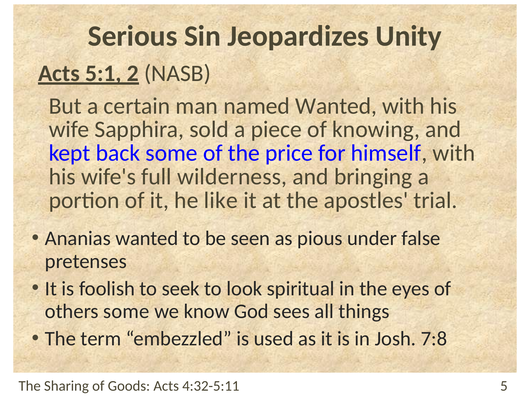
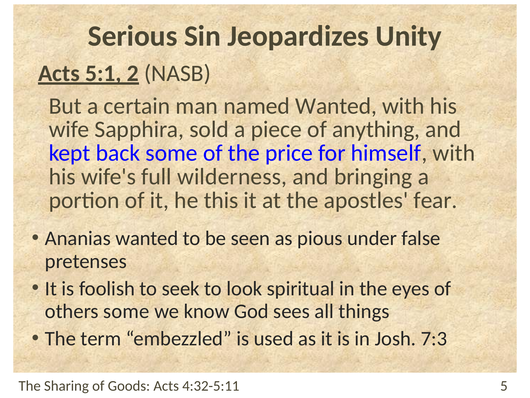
knowing: knowing -> anything (376, 129)
like: like -> this (221, 200)
trial: trial -> fear (436, 200)
7:8: 7:8 -> 7:3 (434, 338)
